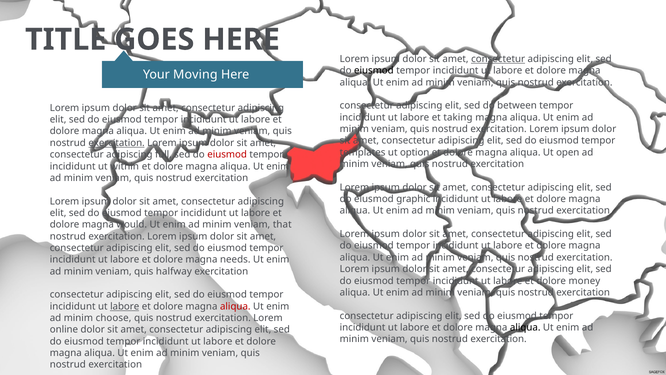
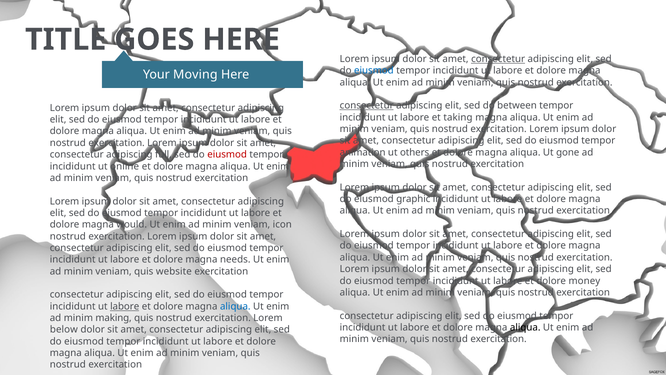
eiusmod colour: black -> blue (374, 71)
consectetur underline: none -> present (367, 106)
exercitation underline: present -> none (117, 143)
templates: templates -> animation (363, 152)
option: option -> others (415, 152)
open: open -> gone (568, 152)
within: within -> online (125, 166)
that: that -> icon (282, 224)
halfway: halfway -> website (174, 271)
aliqua colour: red -> blue (235, 306)
choose: choose -> making (114, 318)
online: online -> below (64, 329)
